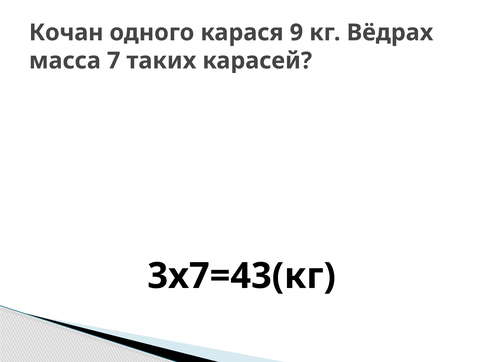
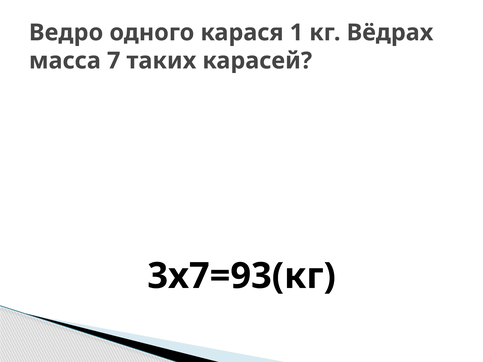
Кочан: Кочан -> Ведро (66, 33)
9: 9 -> 1 (296, 33)
3х7=43(кг: 3х7=43(кг -> 3х7=93(кг (242, 276)
